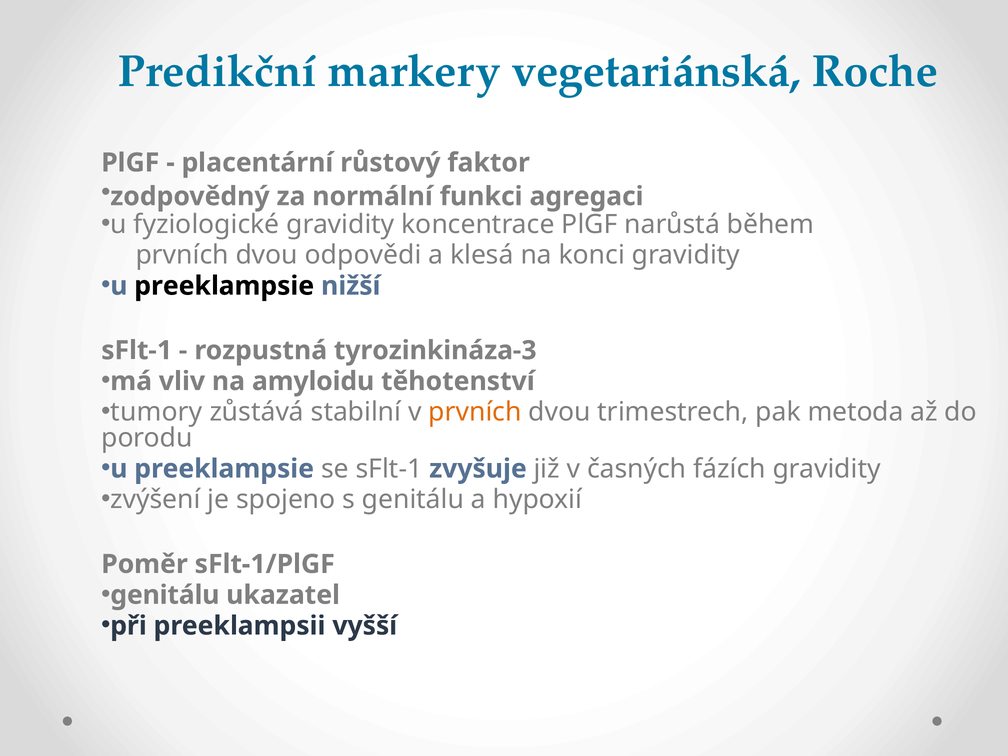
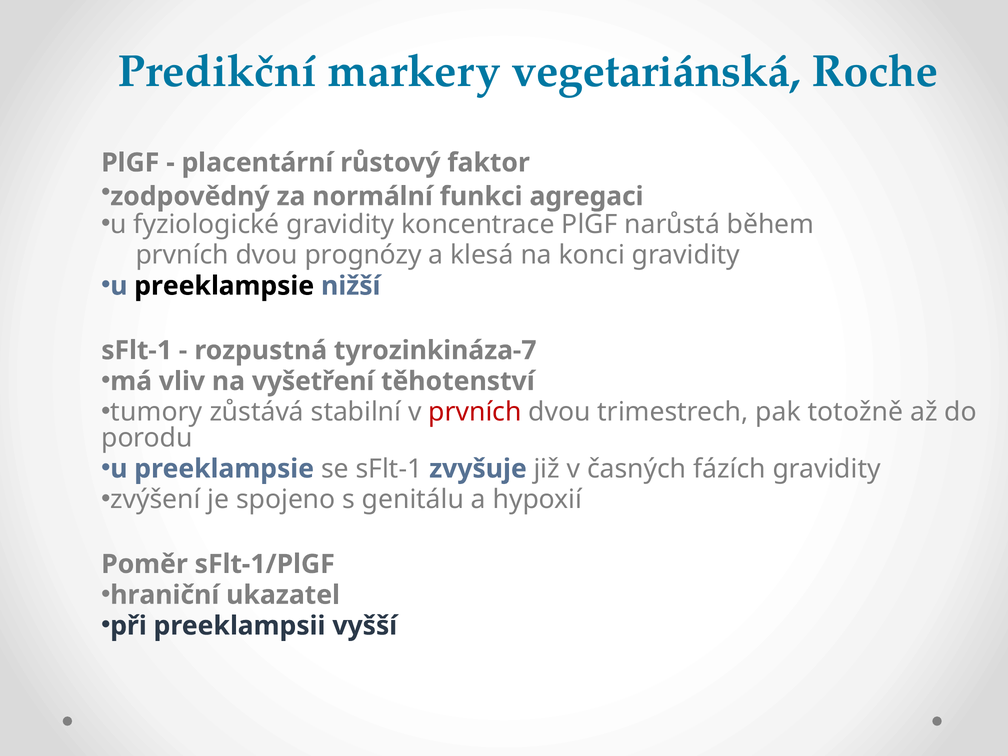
odpovědi: odpovědi -> prognózy (363, 255)
tyrozinkináza-3: tyrozinkináza-3 -> tyrozinkináza-7 (435, 350)
amyloidu: amyloidu -> vyšetření (313, 381)
prvních colour: orange -> red (475, 412)
metoda: metoda -> totožně (855, 412)
genitálu: genitálu -> hraniční (165, 595)
